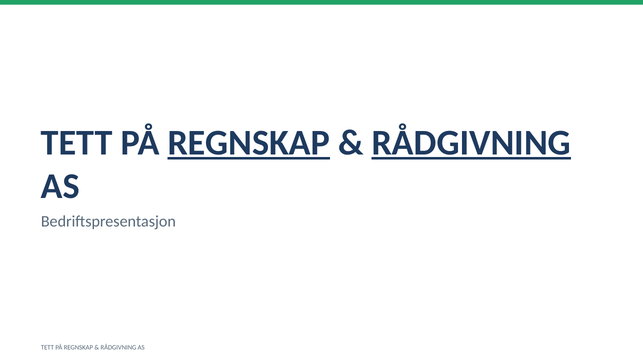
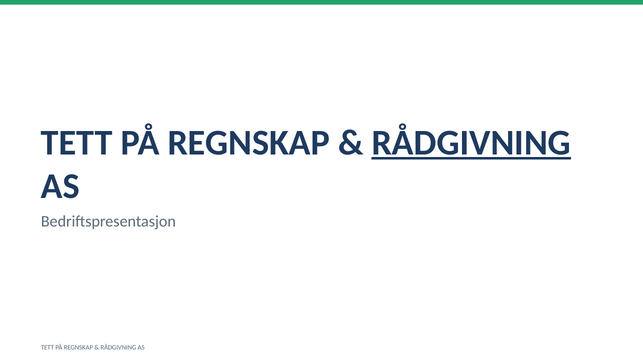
REGNSKAP underline: present -> none (249, 143)
